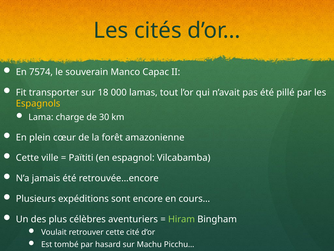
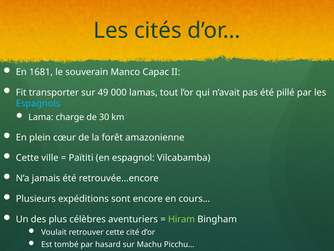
7574: 7574 -> 1681 (41, 72)
18: 18 -> 49 (103, 92)
Espagnols colour: yellow -> light blue (38, 103)
